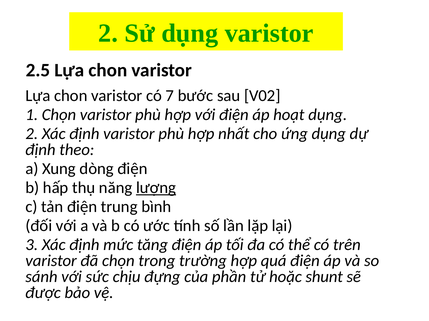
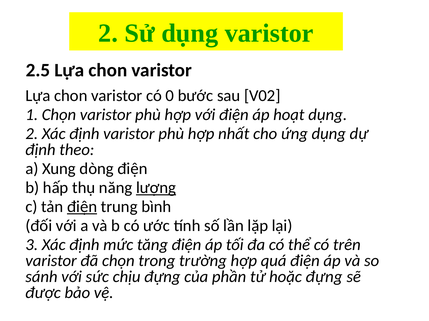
7: 7 -> 0 (170, 96)
điện underline: none -> present (82, 207)
hoặc shunt: shunt -> đựng (324, 277)
